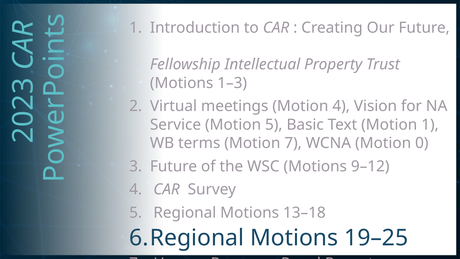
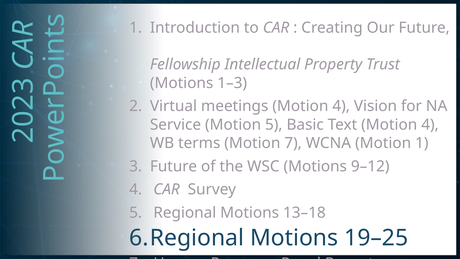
Text Motion 1: 1 -> 4 (430, 125)
Motion 0: 0 -> 1 (422, 143)
